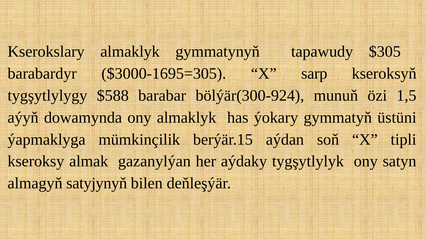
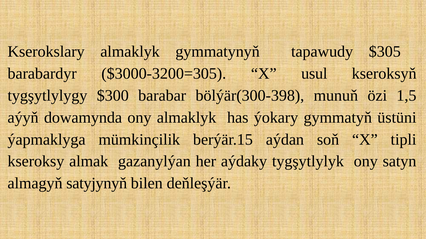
$3000-1695=305: $3000-1695=305 -> $3000-3200=305 (164, 74)
sarp: sarp -> usul (314, 74)
$588: $588 -> $300 (113, 96)
bölýär(300-924: bölýär(300-924 -> bölýär(300-398 (250, 96)
